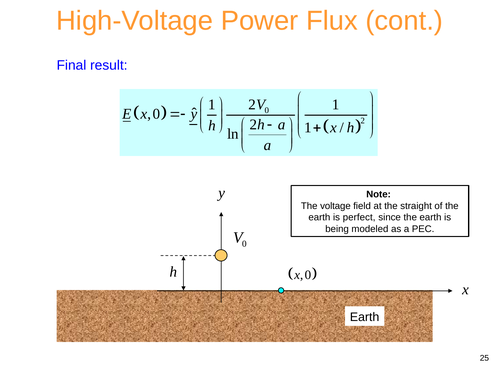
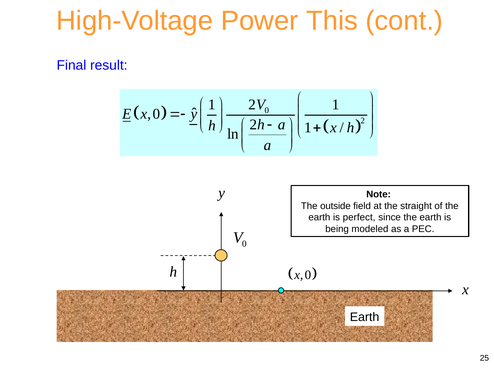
Flux: Flux -> This (332, 21)
voltage: voltage -> outside (335, 206)
